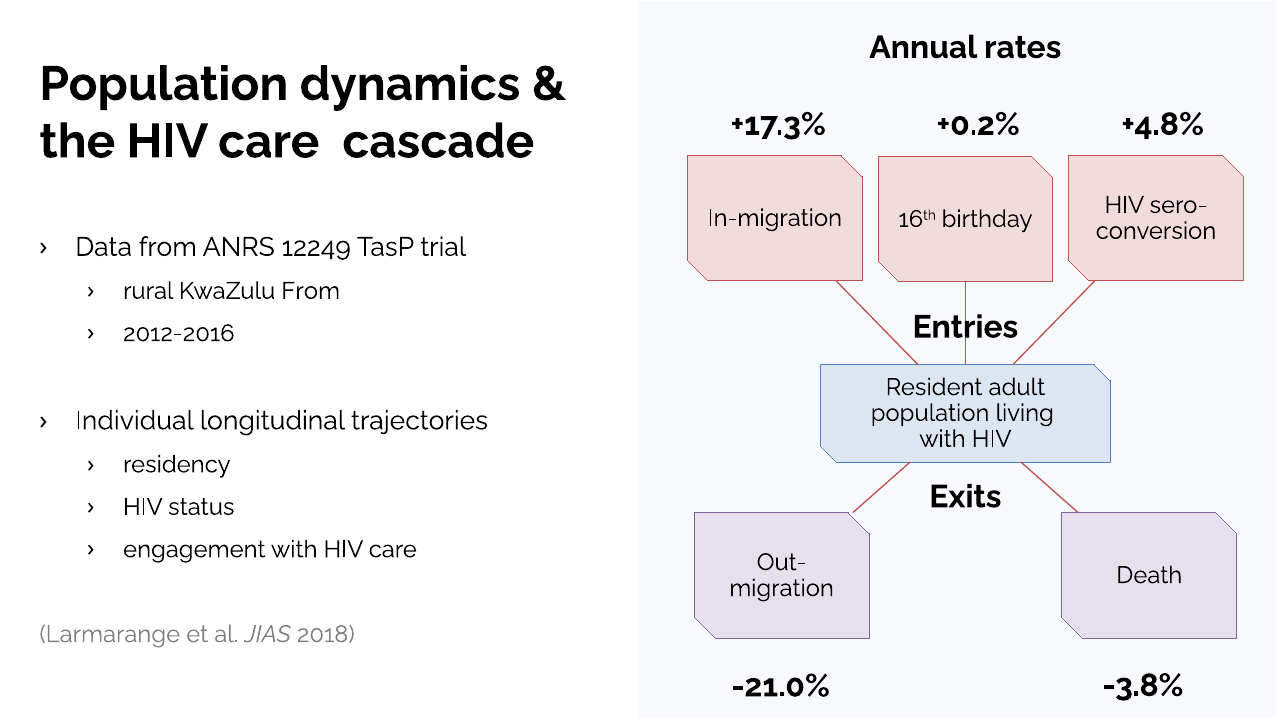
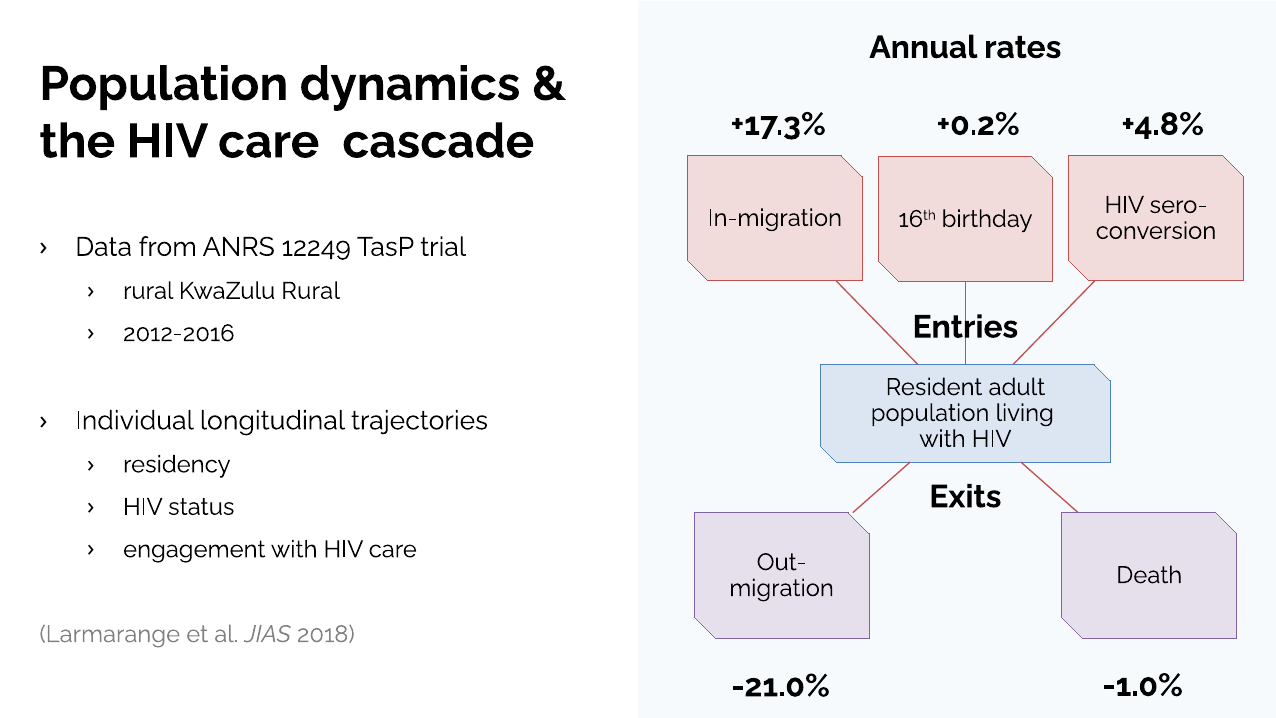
KwaZulu From: From -> Rural (311, 291)
-3.8%: -3.8% -> -1.0% (1143, 685)
